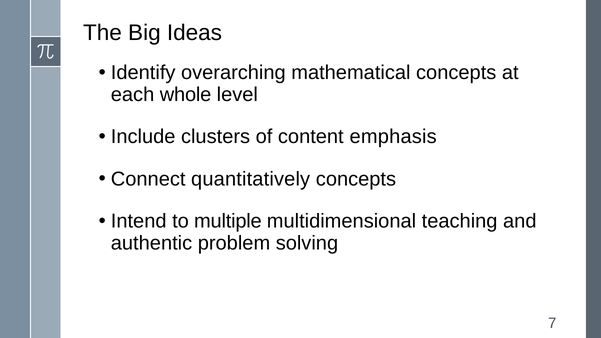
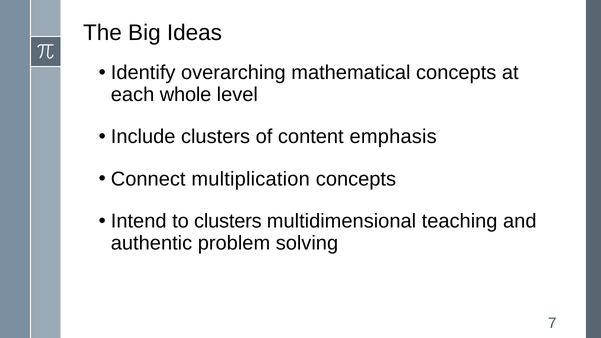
quantitatively: quantitatively -> multiplication (251, 179)
to multiple: multiple -> clusters (228, 221)
